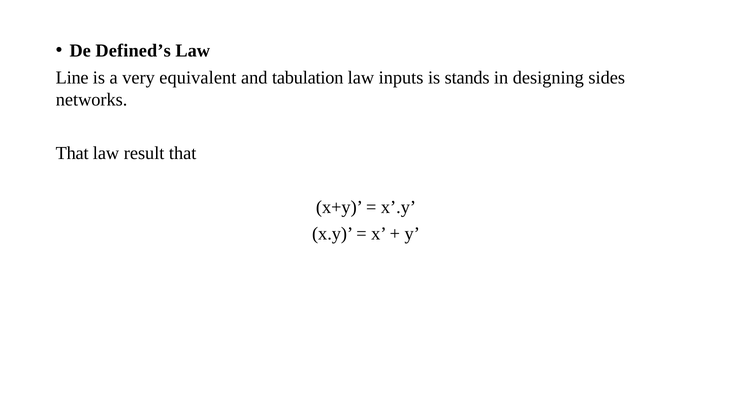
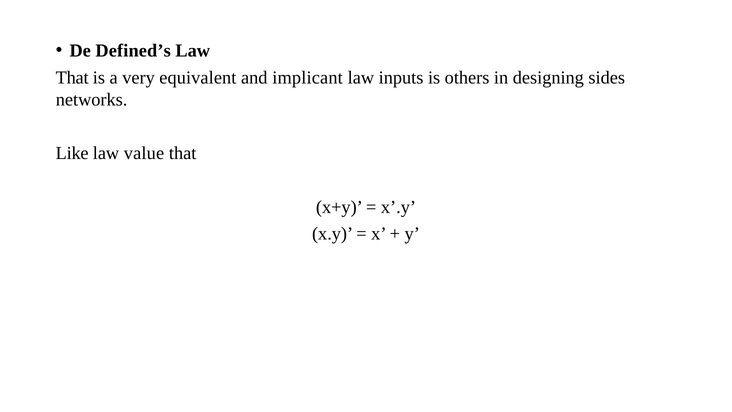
Line: Line -> That (72, 78)
tabulation: tabulation -> implicant (308, 78)
stands: stands -> others (467, 78)
That: That -> Like (72, 153)
result: result -> value (144, 153)
